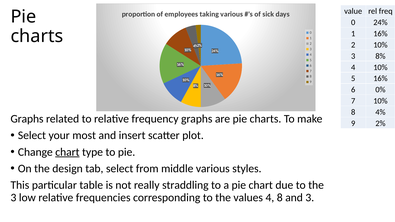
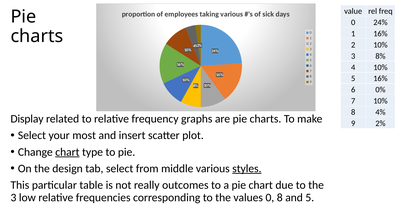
Graphs: Graphs -> Display (27, 119)
styles underline: none -> present (247, 169)
straddling: straddling -> outcomes (185, 185)
values 4: 4 -> 0 (270, 198)
and 3: 3 -> 5 (310, 198)
